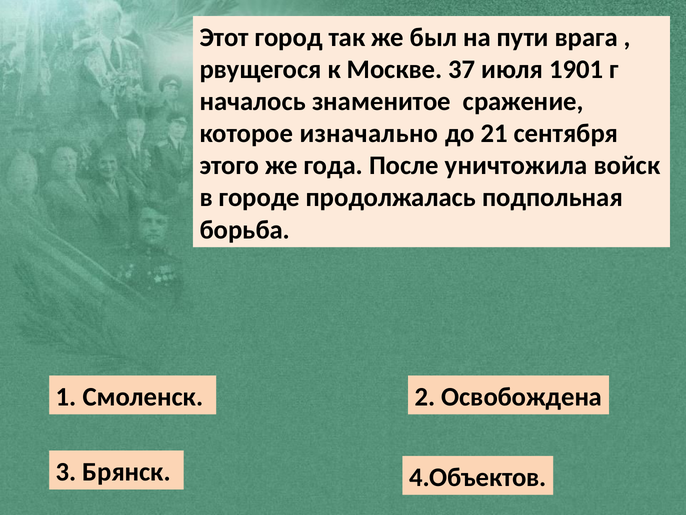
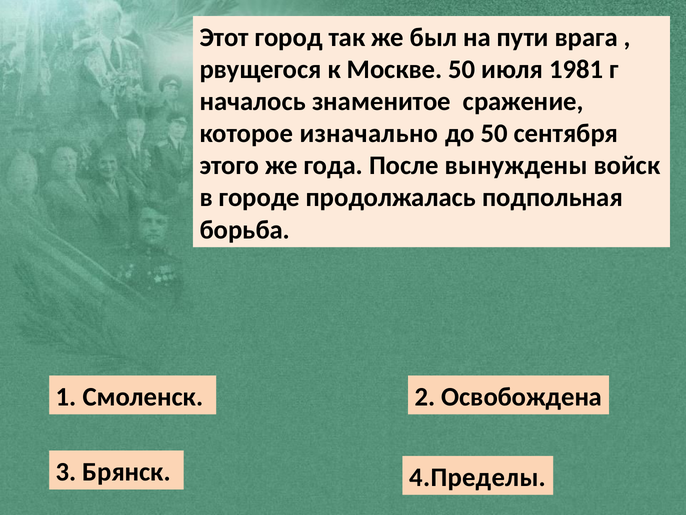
Москве 37: 37 -> 50 (462, 69)
1901: 1901 -> 1981 (576, 69)
до 21: 21 -> 50 (494, 133)
уничтожила: уничтожила -> вынуждены (516, 165)
4.Объектов: 4.Объектов -> 4.Пределы (478, 477)
